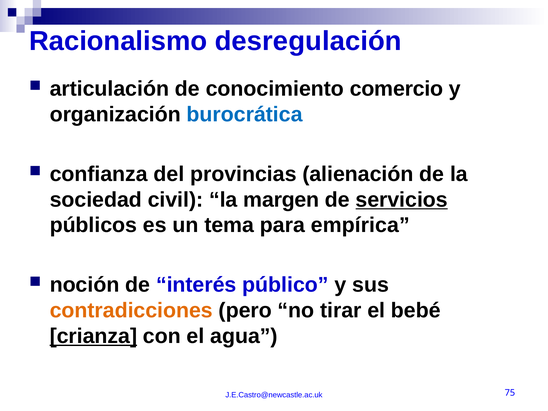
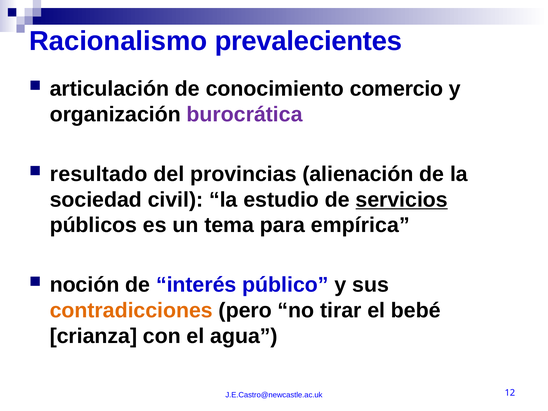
desregulación: desregulación -> prevalecientes (308, 41)
burocrática colour: blue -> purple (245, 114)
confianza: confianza -> resultado (99, 174)
margen: margen -> estudio (281, 200)
crianza underline: present -> none (93, 336)
75: 75 -> 12 (510, 393)
